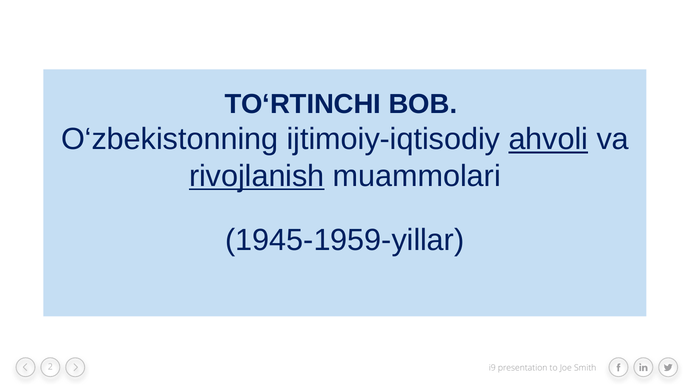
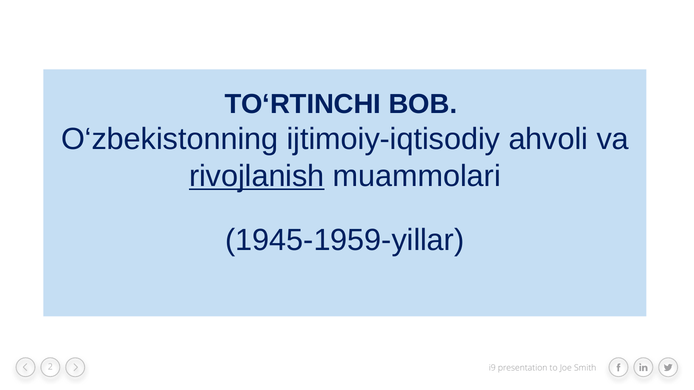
ahvoli underline: present -> none (548, 140)
